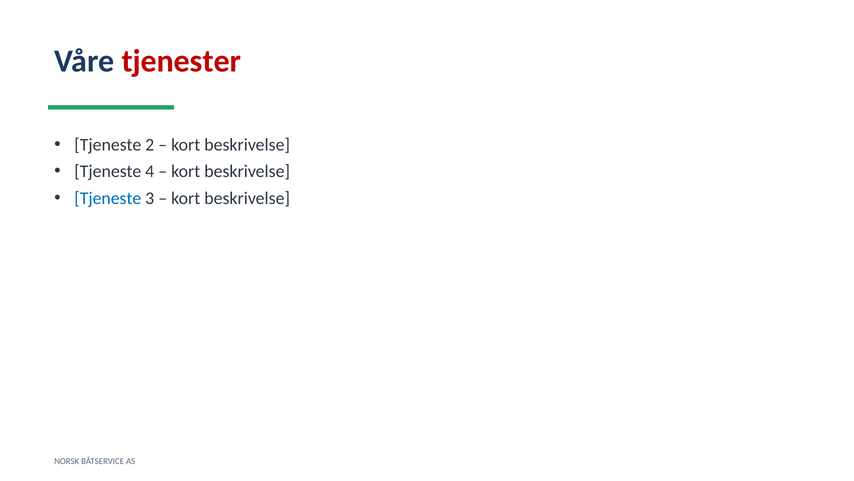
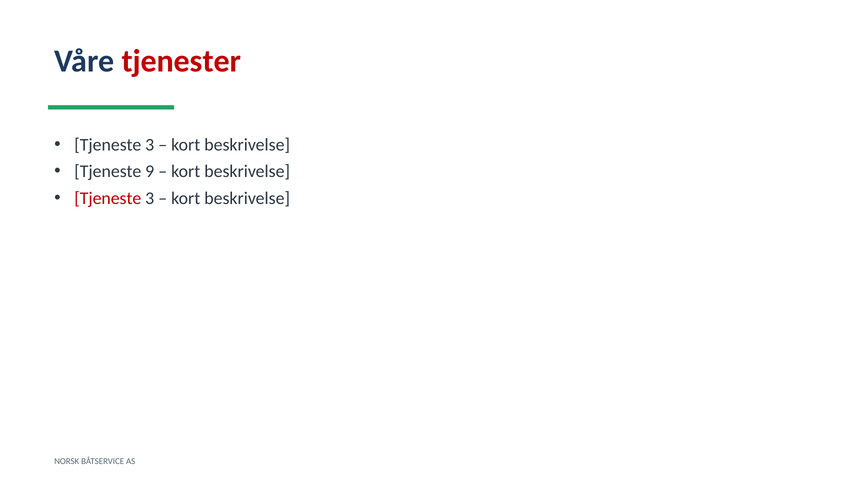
2: 2 -> 3 (150, 145)
4: 4 -> 9 (150, 171)
Tjeneste colour: blue -> red (108, 198)
